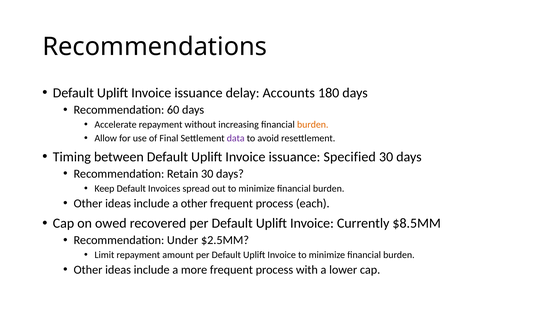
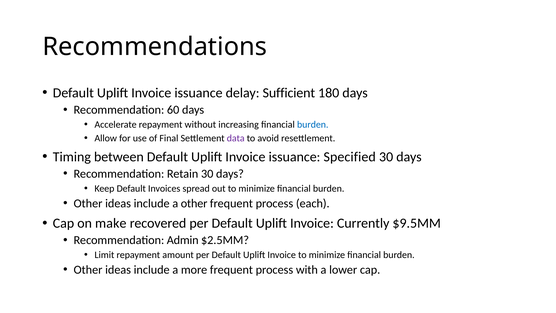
Accounts: Accounts -> Sufficient (289, 93)
burden colour: orange -> blue (313, 125)
owed: owed -> make (111, 223)
$8.5MM: $8.5MM -> $9.5MM (417, 223)
Under: Under -> Admin (183, 240)
